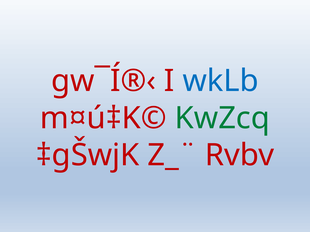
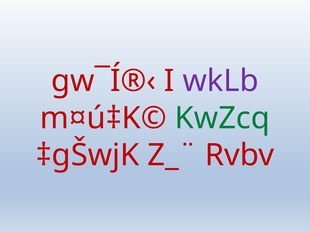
wkLb colour: blue -> purple (221, 81)
